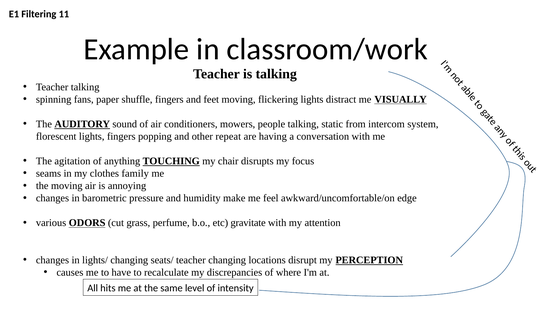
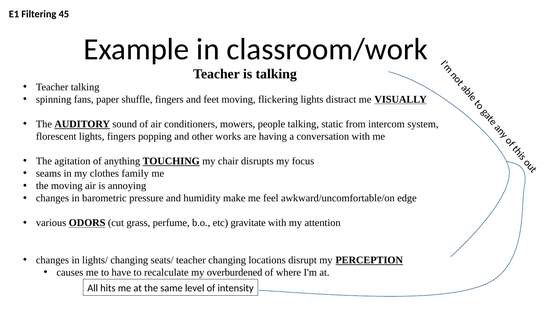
11: 11 -> 45 (64, 14)
repeat: repeat -> works (228, 136)
discrepancies: discrepancies -> overburdened (235, 272)
